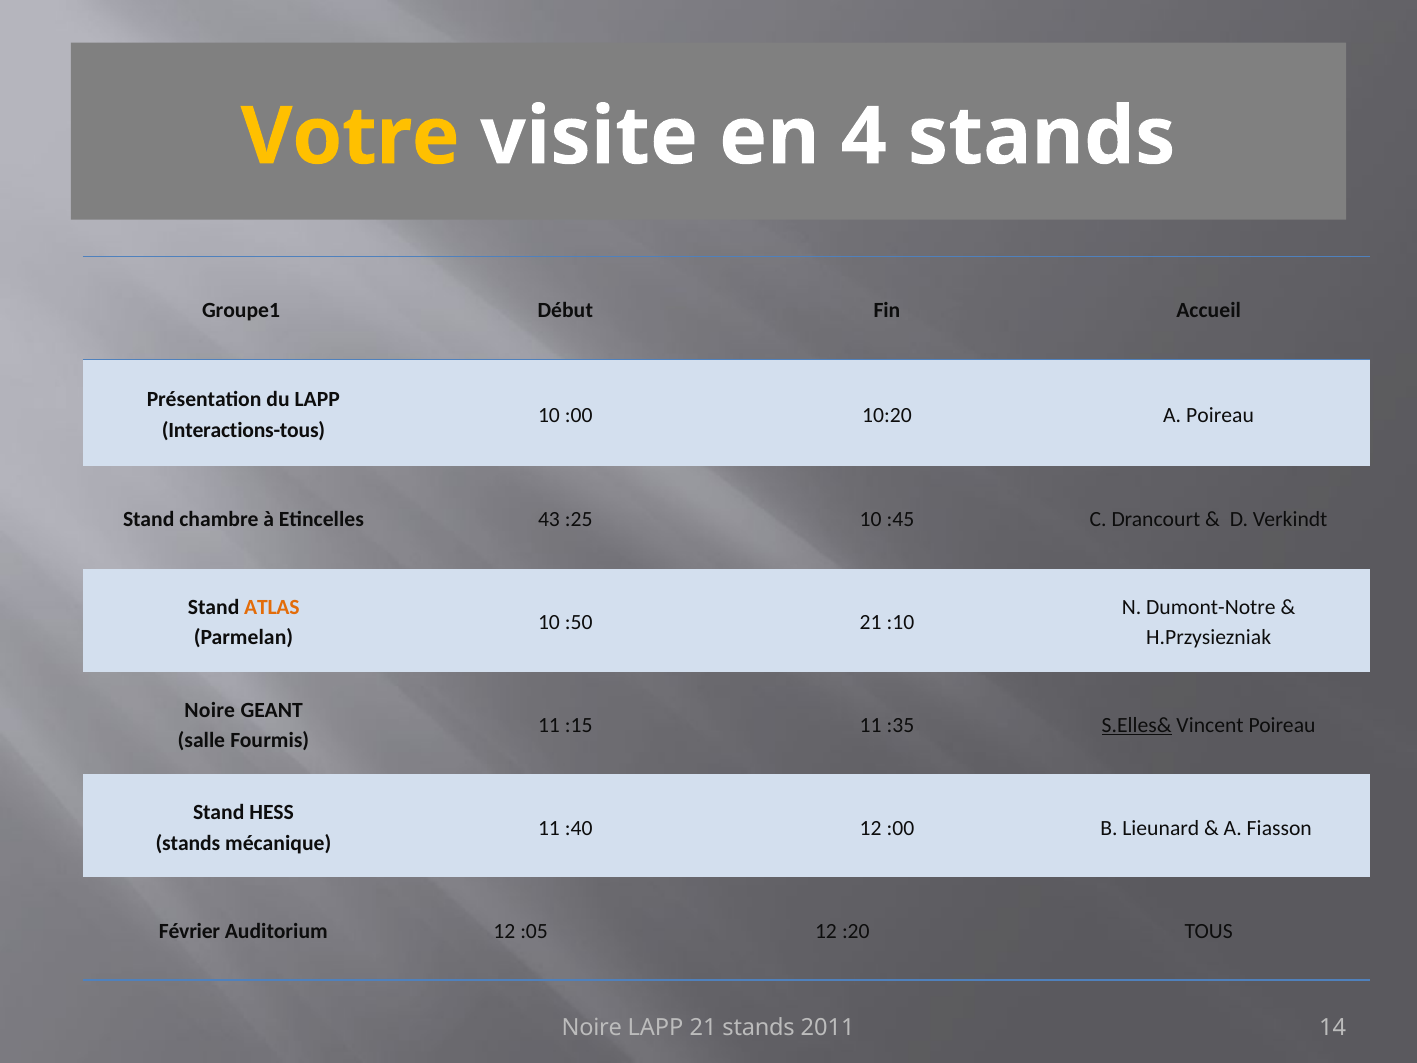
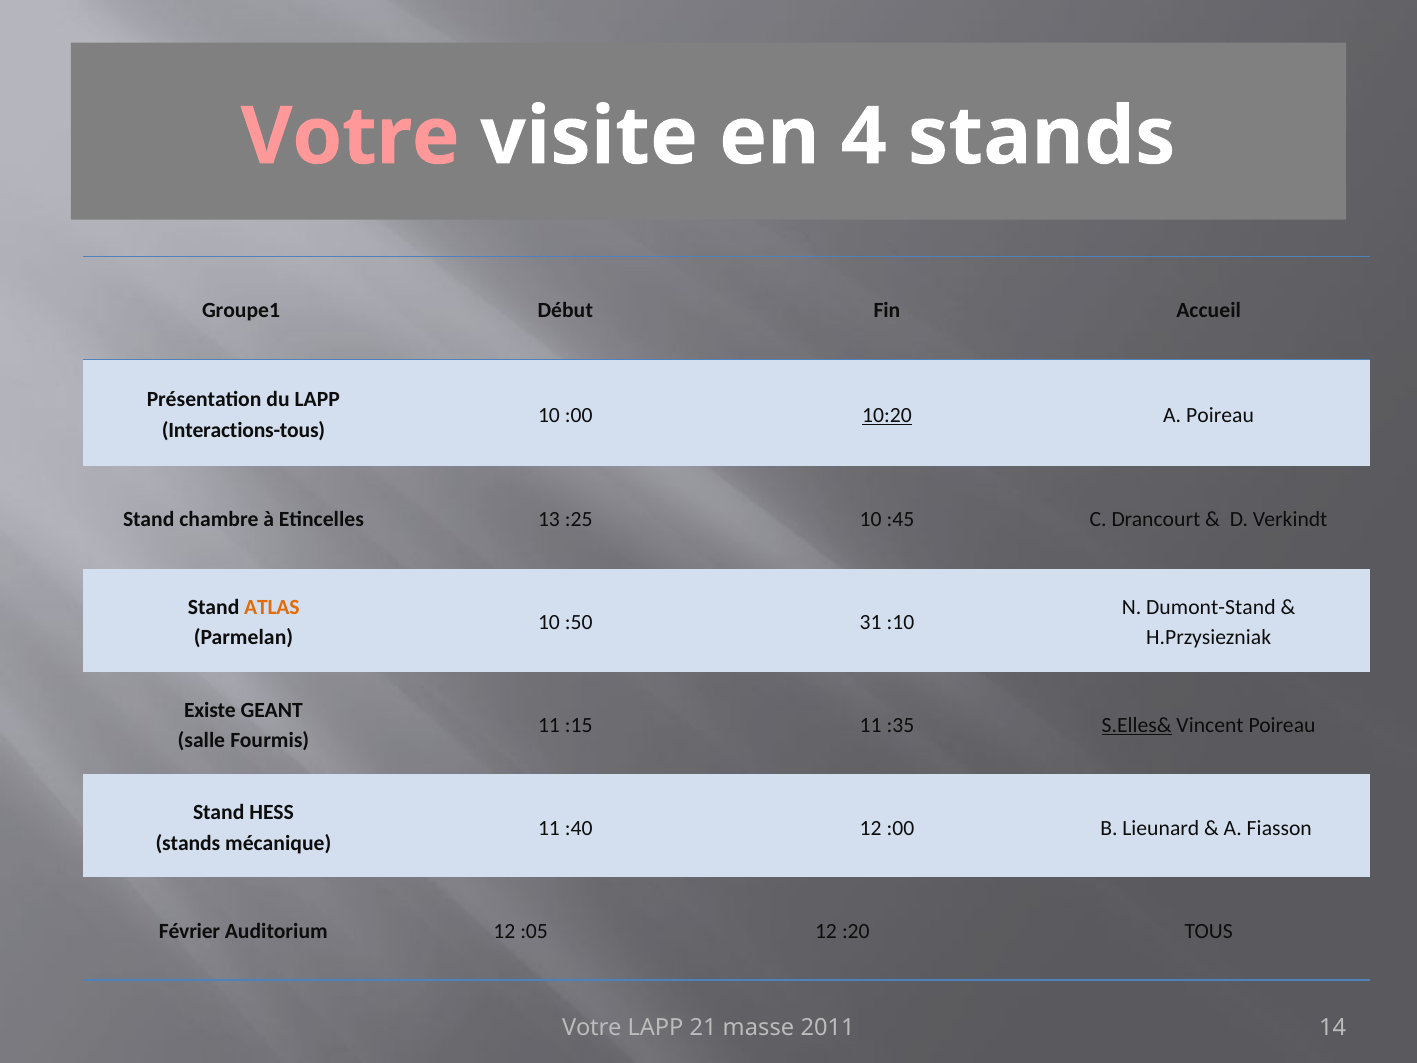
Votre colour: yellow -> pink (350, 137)
10:20 underline: none -> present (887, 415)
43: 43 -> 13 (549, 519)
Dumont-Notre: Dumont-Notre -> Dumont-Stand (1211, 607)
:50 21: 21 -> 31 (871, 622)
Noire: Noire -> Existe (210, 710)
Noire: Noire -> Votre (592, 1028)
21 stands: stands -> masse (758, 1028)
